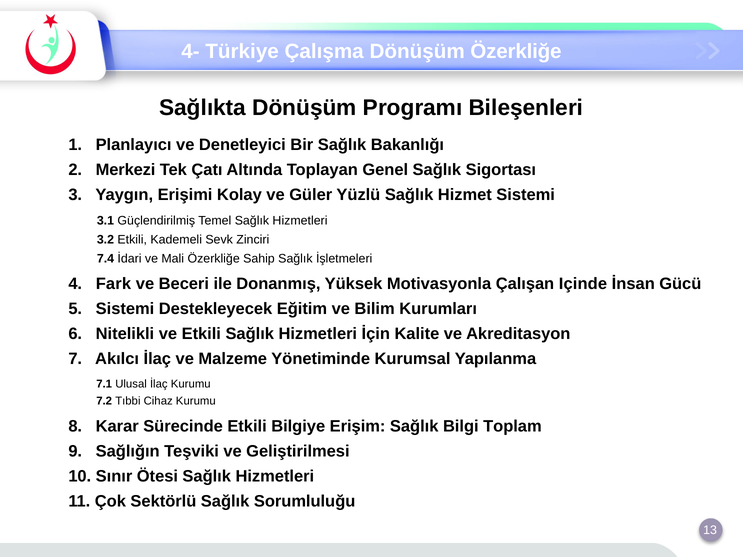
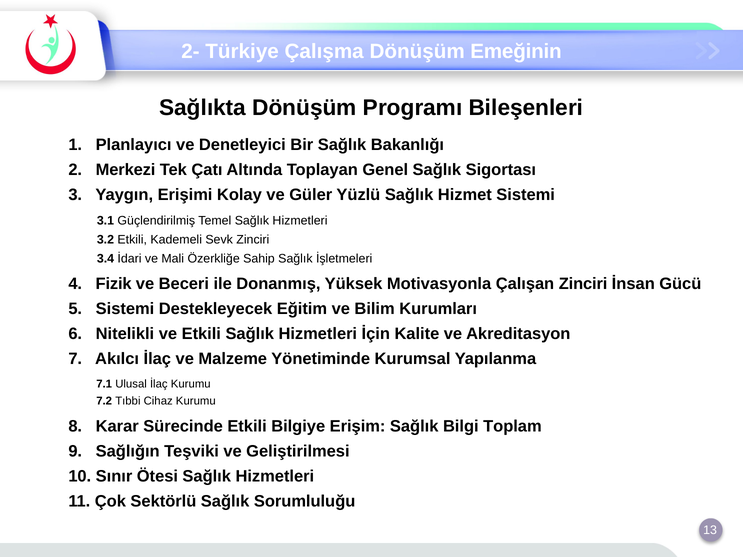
4-: 4- -> 2- (190, 51)
Dönüşüm Özerkliğe: Özerkliğe -> Emeğinin (516, 51)
7.4: 7.4 -> 3.4 (105, 259)
Fark: Fark -> Fizik (114, 284)
Çalışan Içinde: Içinde -> Zinciri (583, 284)
